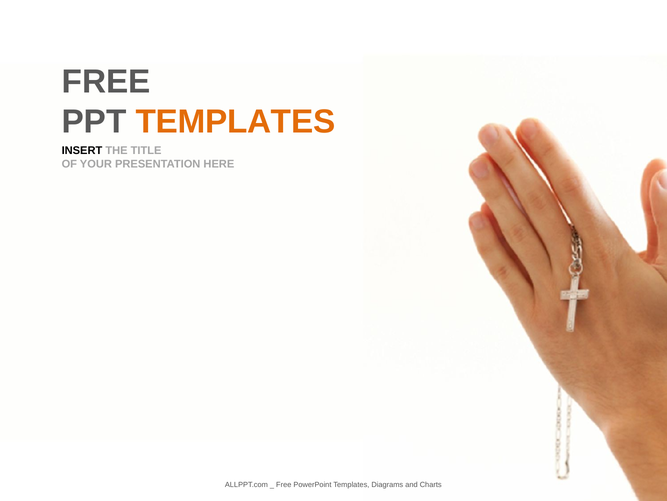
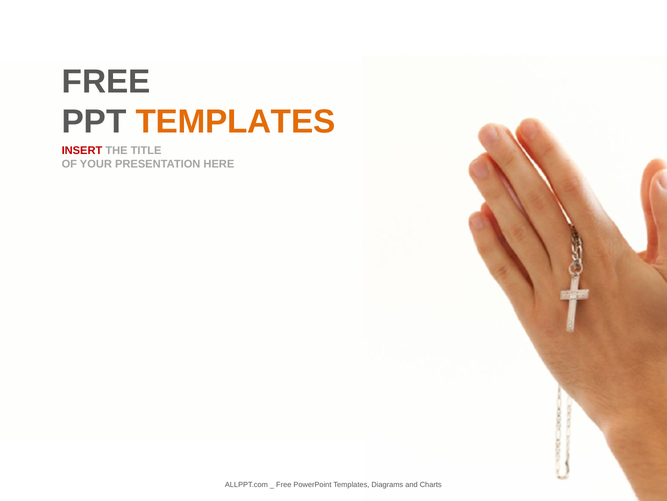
INSERT colour: black -> red (82, 151)
